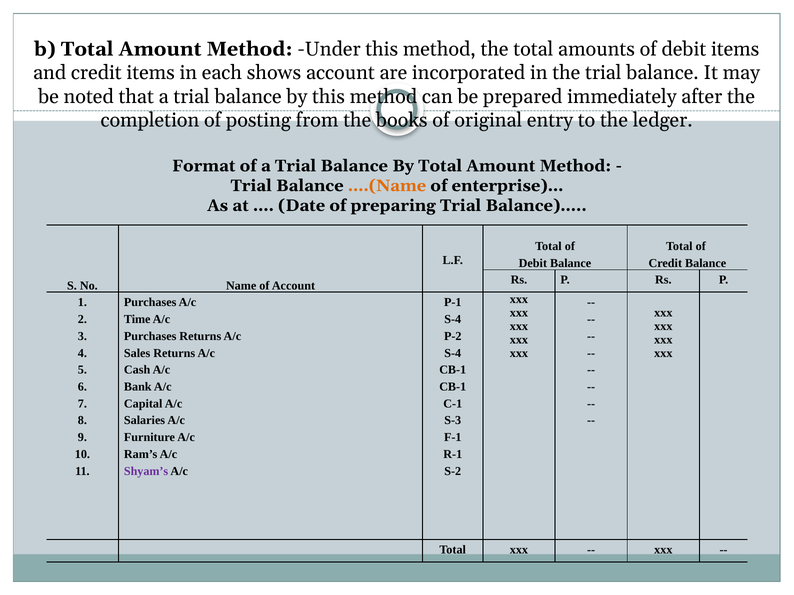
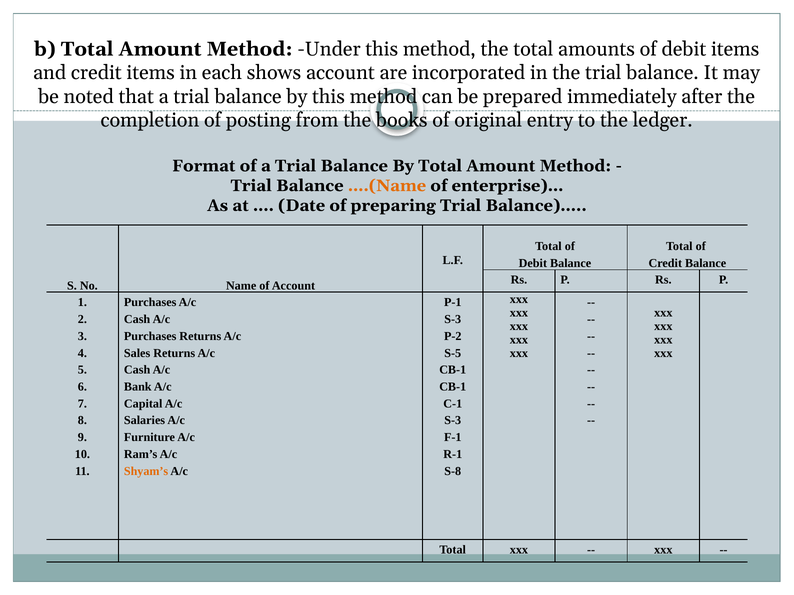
Time: Time -> Cash (137, 320)
S-4: S-4 -> S-3 (453, 320)
S-4: S-4 -> S-5 (453, 353)
Shyam’s colour: purple -> orange (146, 471)
S-2: S-2 -> S-8 (453, 471)
